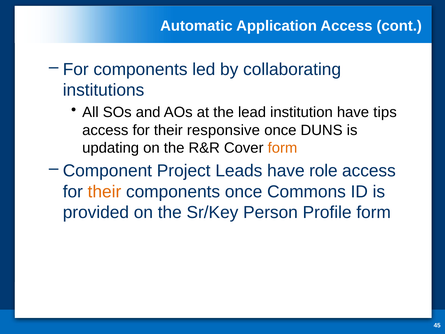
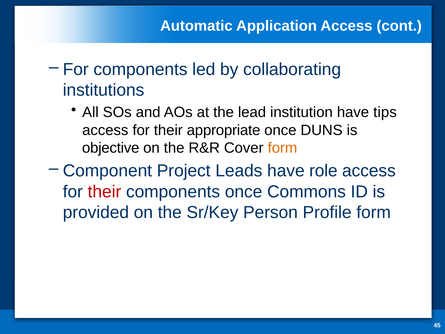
responsive: responsive -> appropriate (224, 130)
updating: updating -> objective (111, 148)
their colour: orange -> red (104, 192)
